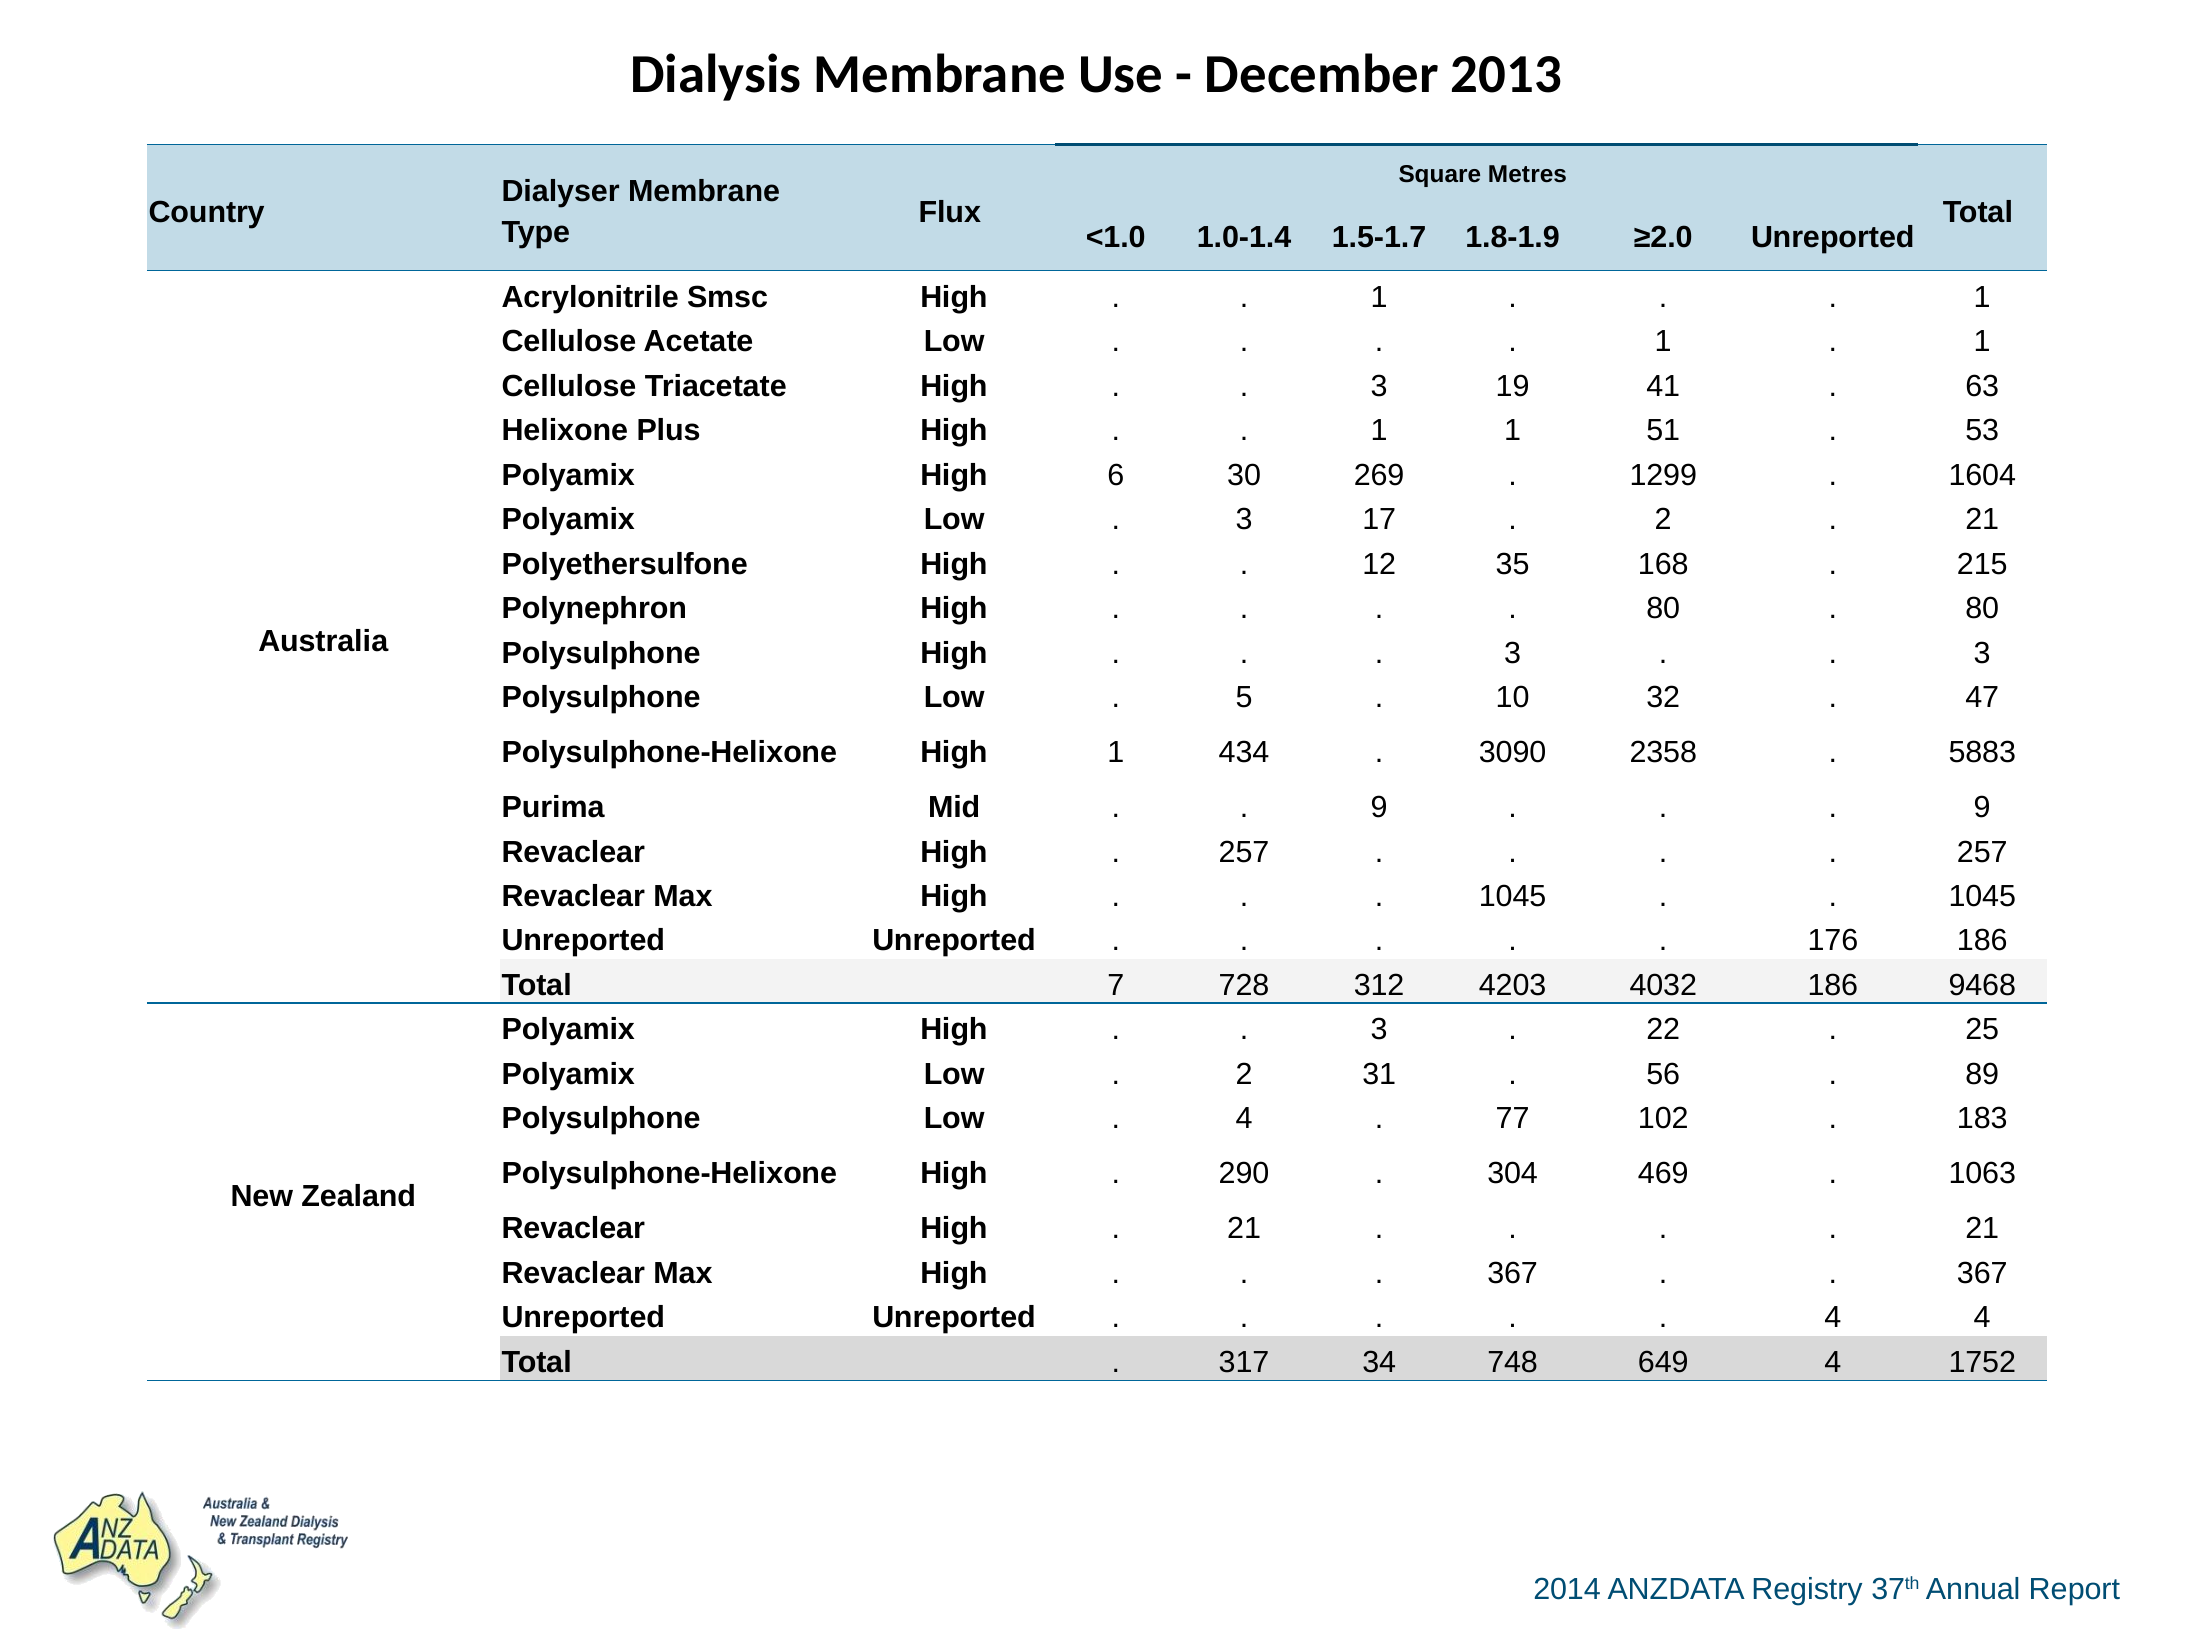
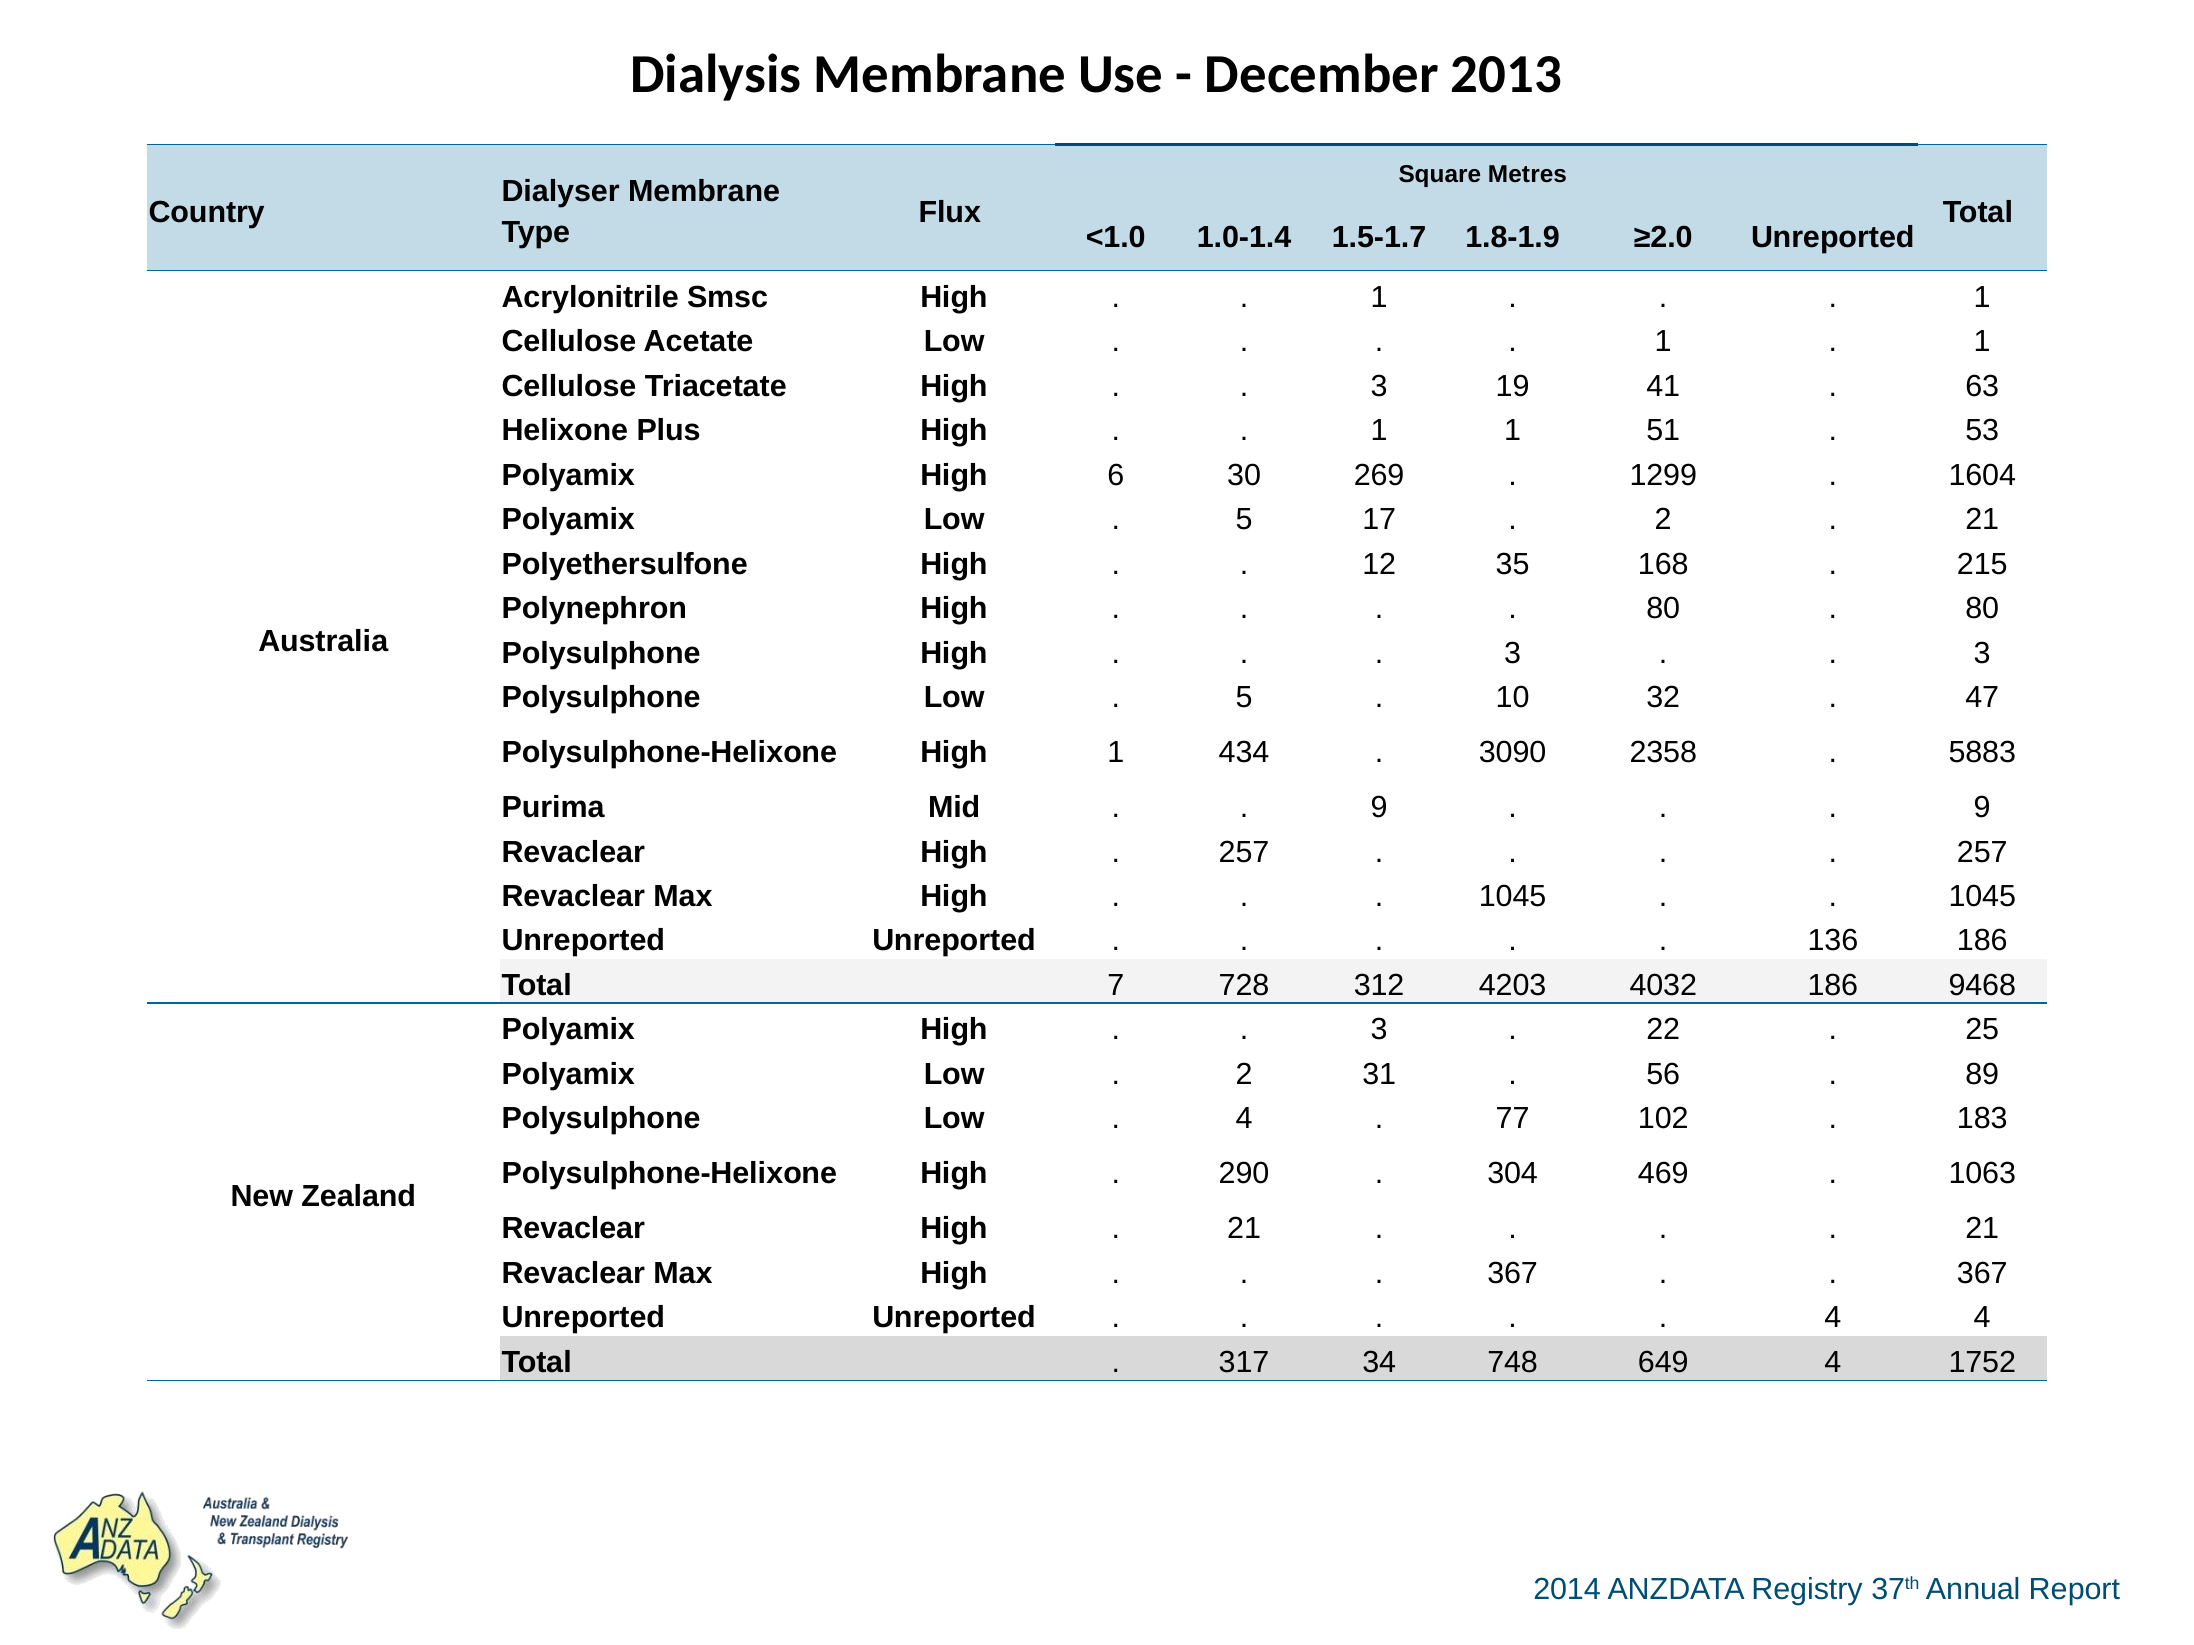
3: 3 -> 5 (1244, 520)
176: 176 -> 136 (1833, 941)
